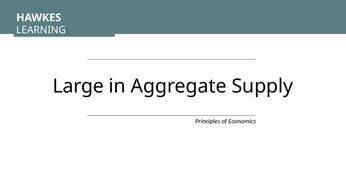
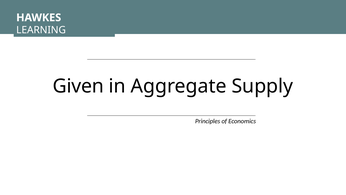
Large: Large -> Given (78, 86)
